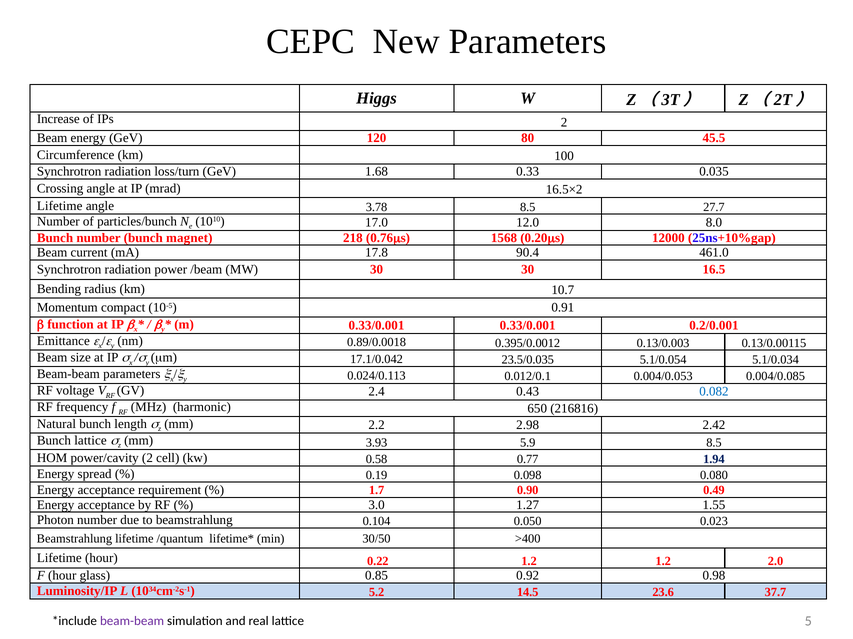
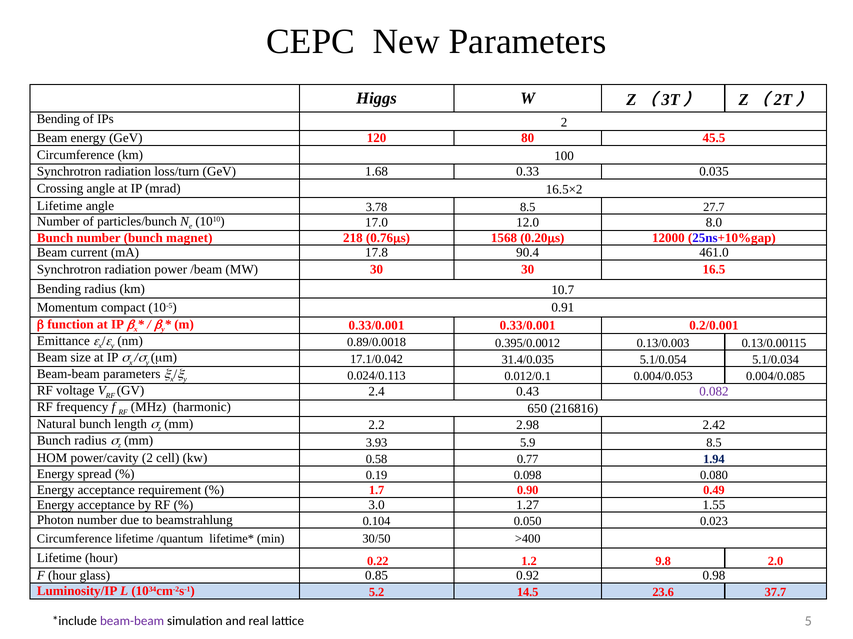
Increase: Increase -> Bending (58, 119)
23.5/0.035: 23.5/0.035 -> 31.4/0.035 (528, 360)
0.082 colour: blue -> purple (714, 392)
Bunch lattice: lattice -> radius (90, 441)
Beamstrahlung: Beamstrahlung -> Circumference (74, 539)
1.2 1.2: 1.2 -> 9.8 (663, 562)
